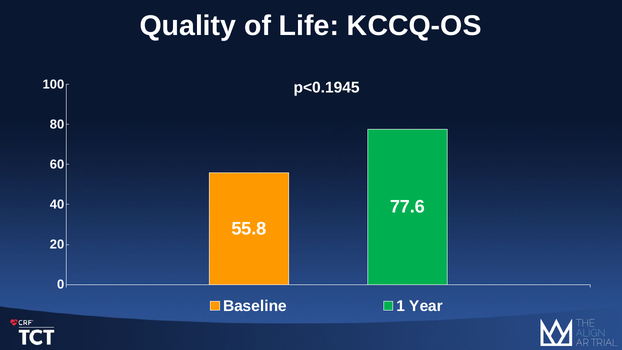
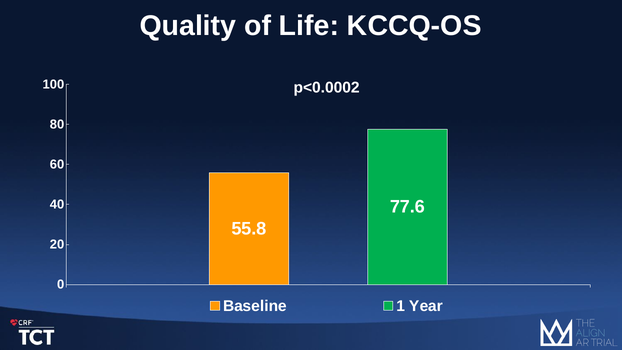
p<0.1945: p<0.1945 -> p<0.0002 (327, 87)
